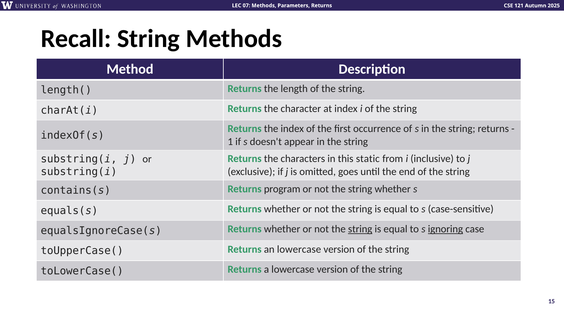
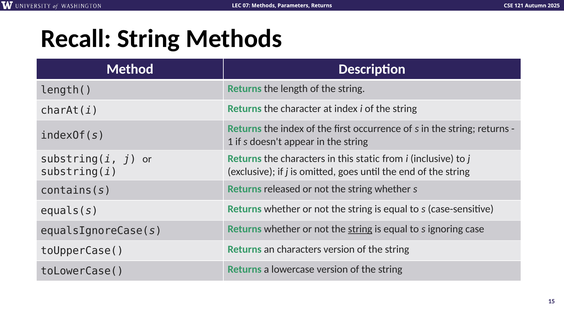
program: program -> released (282, 189)
ignoring underline: present -> none (445, 229)
an lowercase: lowercase -> characters (299, 249)
